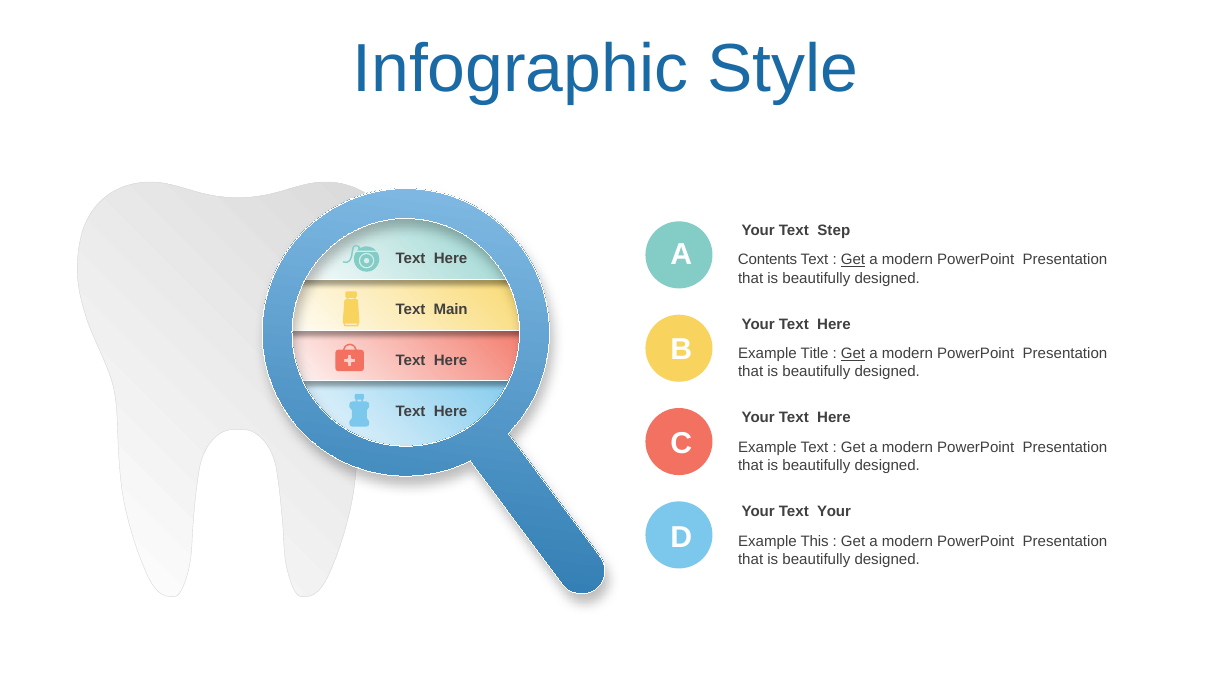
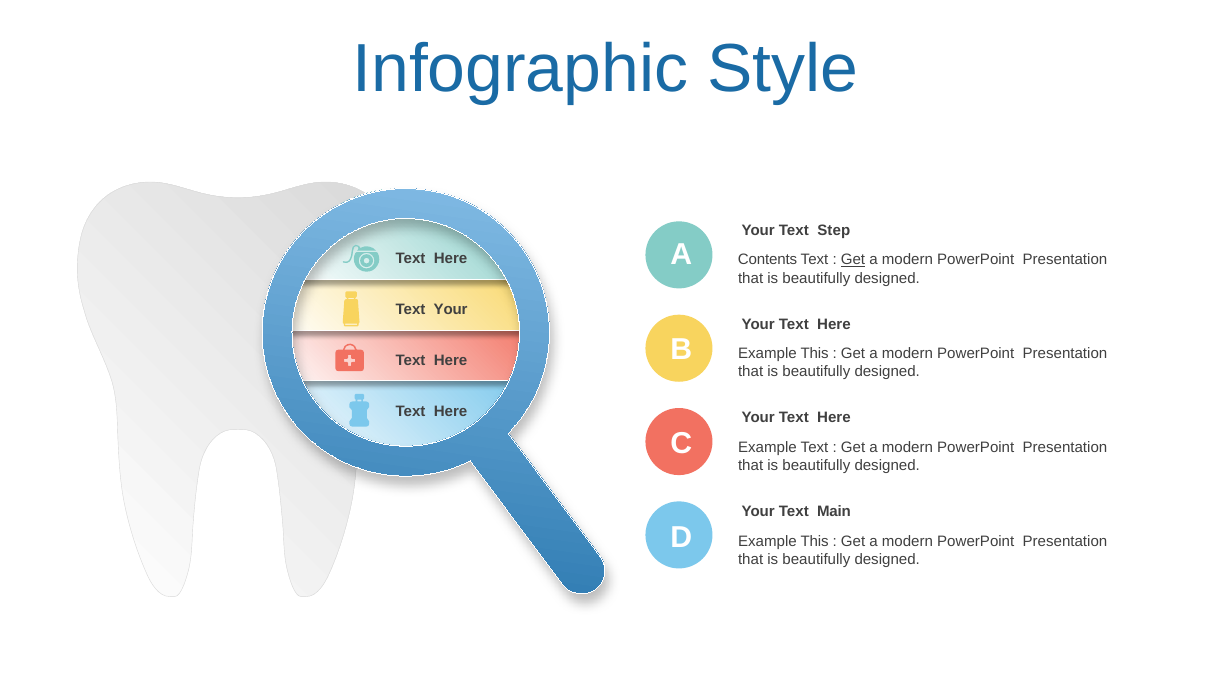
Text Main: Main -> Your (451, 310)
Title: Title -> This (815, 353)
Get underline: present -> none (853, 353)
Text Your: Your -> Main (834, 511)
